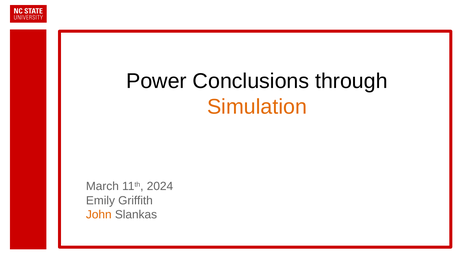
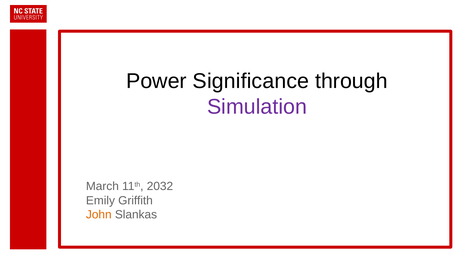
Conclusions: Conclusions -> Significance (251, 81)
Simulation colour: orange -> purple (257, 107)
2024: 2024 -> 2032 (160, 187)
